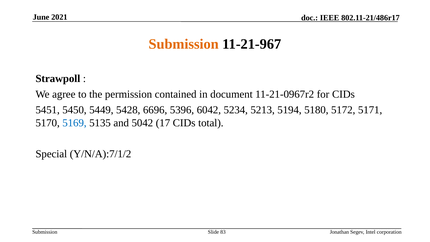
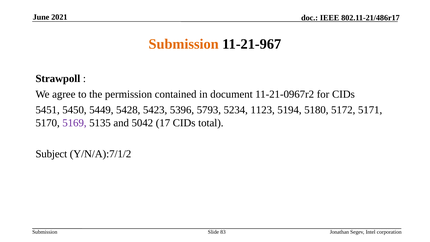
6696: 6696 -> 5423 (155, 110)
6042: 6042 -> 5793 (209, 110)
5213: 5213 -> 1123 (263, 110)
5169 colour: blue -> purple (74, 123)
Special: Special -> Subject (51, 154)
